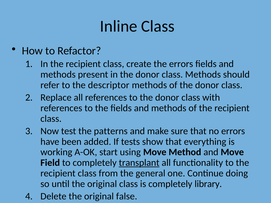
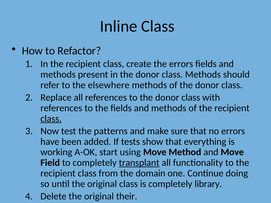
descriptor: descriptor -> elsewhere (109, 85)
class underline: none -> present (51, 119)
general: general -> domain (151, 173)
false: false -> their (127, 196)
